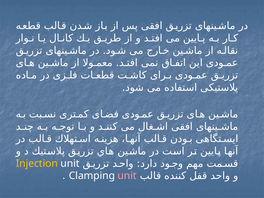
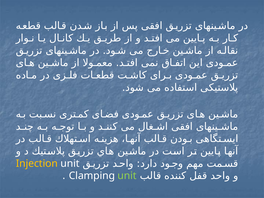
unit colour: pink -> light green (127, 176)
